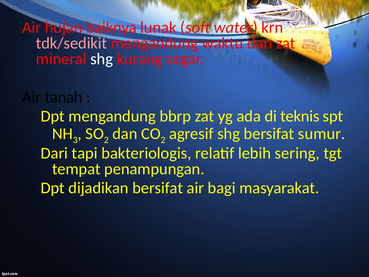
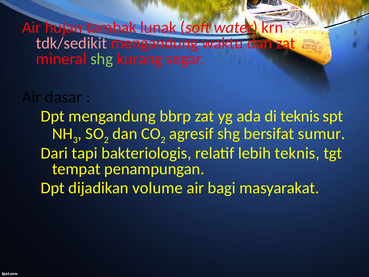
baiknya: baiknya -> tambak (111, 27)
shg colour: white -> light green (102, 59)
tanah: tanah -> dasar (64, 97)
lebih sering: sering -> teknis (297, 153)
dijadikan bersifat: bersifat -> volume (158, 188)
